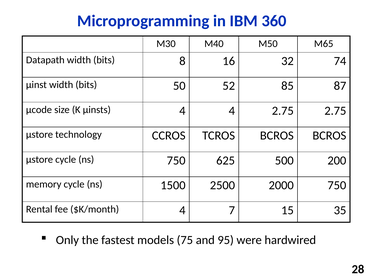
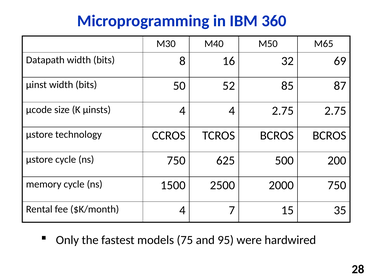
74: 74 -> 69 (340, 61)
